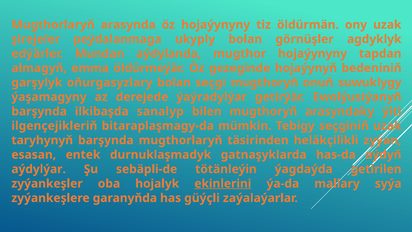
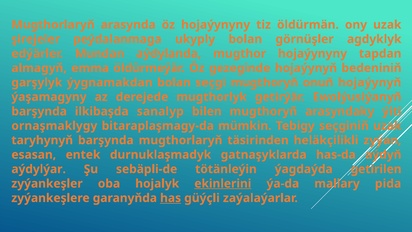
oňurgasyzlary: oňurgasyzlary -> ýygnamakdan (110, 82)
onuň suwuklygy: suwuklygy -> hojaýynyň (370, 82)
ýaýradylýar: ýaýradylýar -> mugthorlyk (212, 97)
ilgençejikleriň: ilgençejikleriň -> ornaşmaklygy (54, 126)
syýa: syýa -> pida (388, 183)
has underline: none -> present (171, 198)
